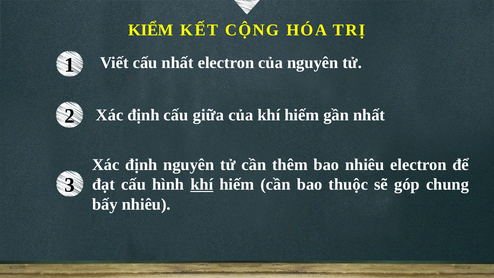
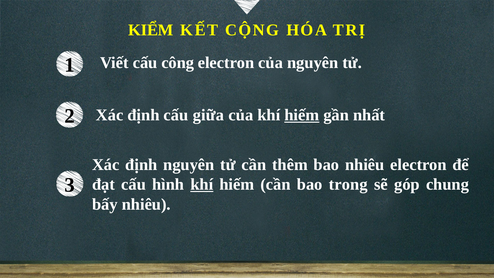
cấu nhất: nhất -> công (178, 63)
hiếm underline: none -> present (302, 115)
thuộc: thuộc -> trong (348, 184)
